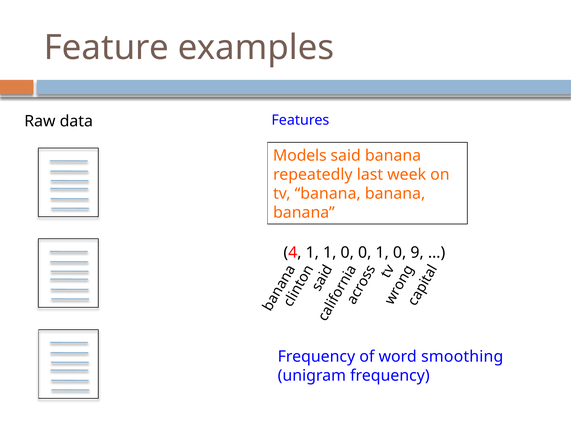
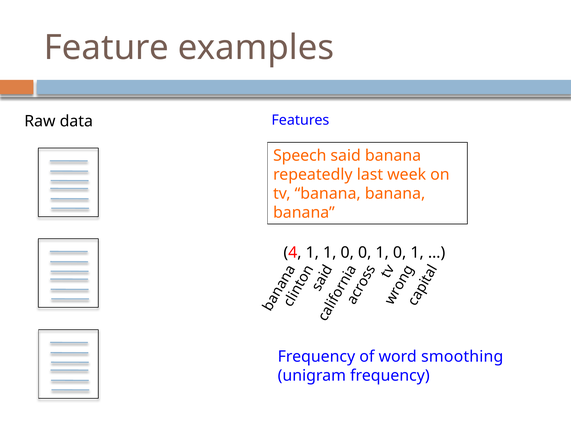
Models: Models -> Speech (300, 156)
1 0 9: 9 -> 1 (417, 253)
